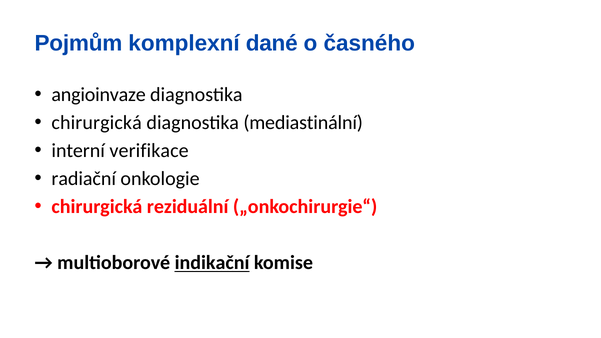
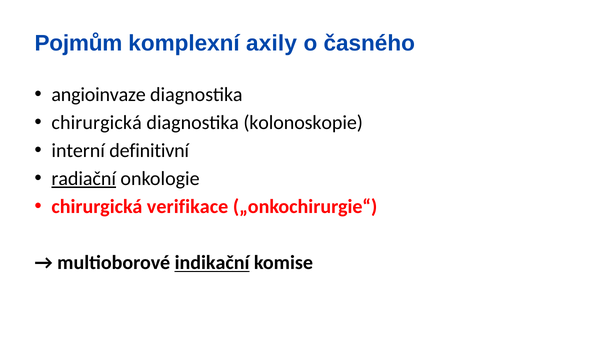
dané: dané -> axily (272, 43)
mediastinální: mediastinální -> kolonoskopie (303, 123)
verifikace: verifikace -> definitivní (149, 151)
radiační underline: none -> present (84, 179)
reziduální: reziduální -> verifikace (188, 207)
